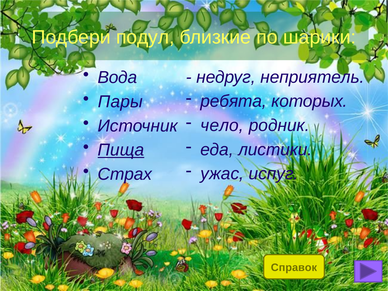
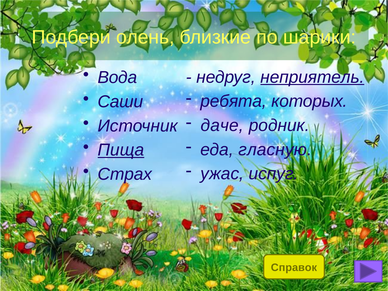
подул: подул -> олень (145, 37)
неприятель underline: none -> present (312, 77)
Пары: Пары -> Саши (120, 102)
чело: чело -> даче (222, 125)
листики: листики -> гласную (275, 150)
